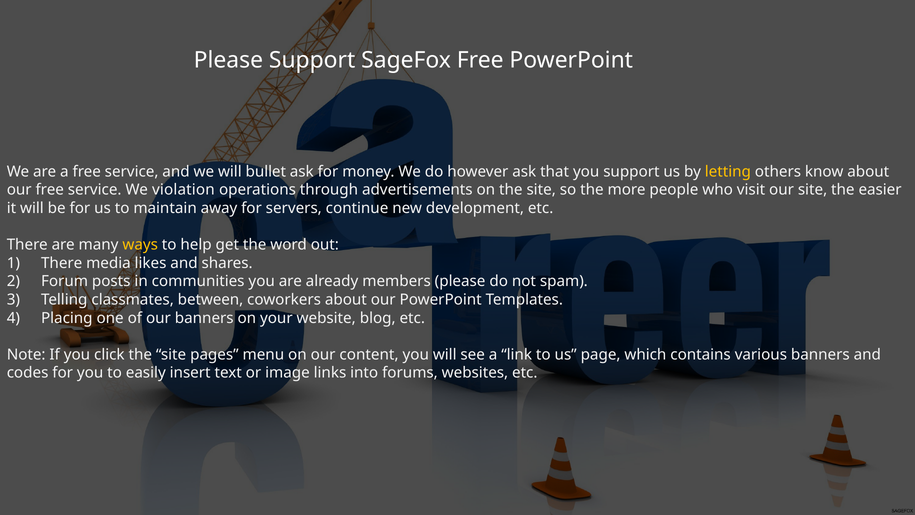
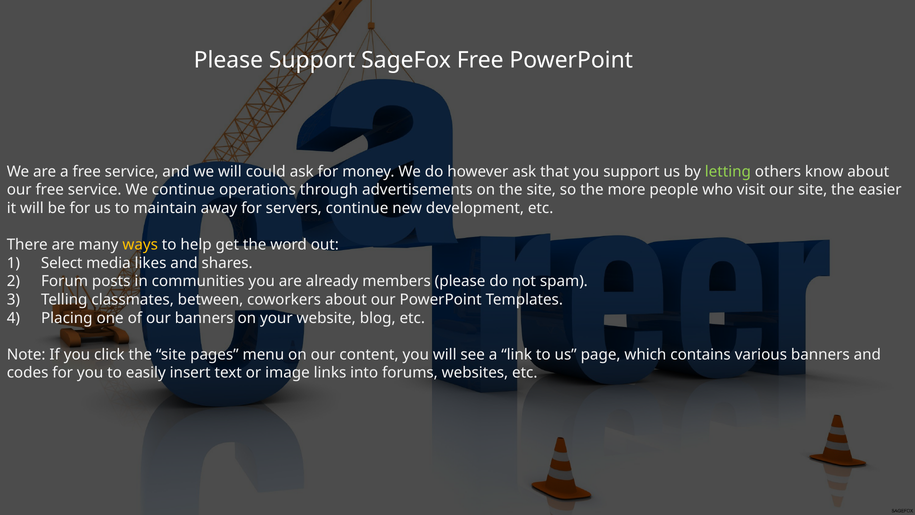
bullet: bullet -> could (266, 172)
letting colour: yellow -> light green (728, 172)
We violation: violation -> continue (183, 190)
There: There -> Select (62, 263)
